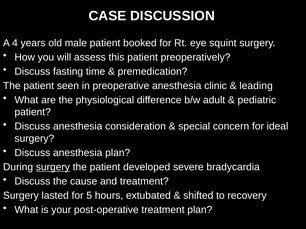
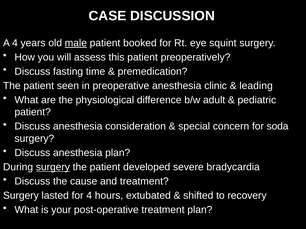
male underline: none -> present (76, 43)
ideal: ideal -> soda (278, 127)
for 5: 5 -> 4 (89, 196)
